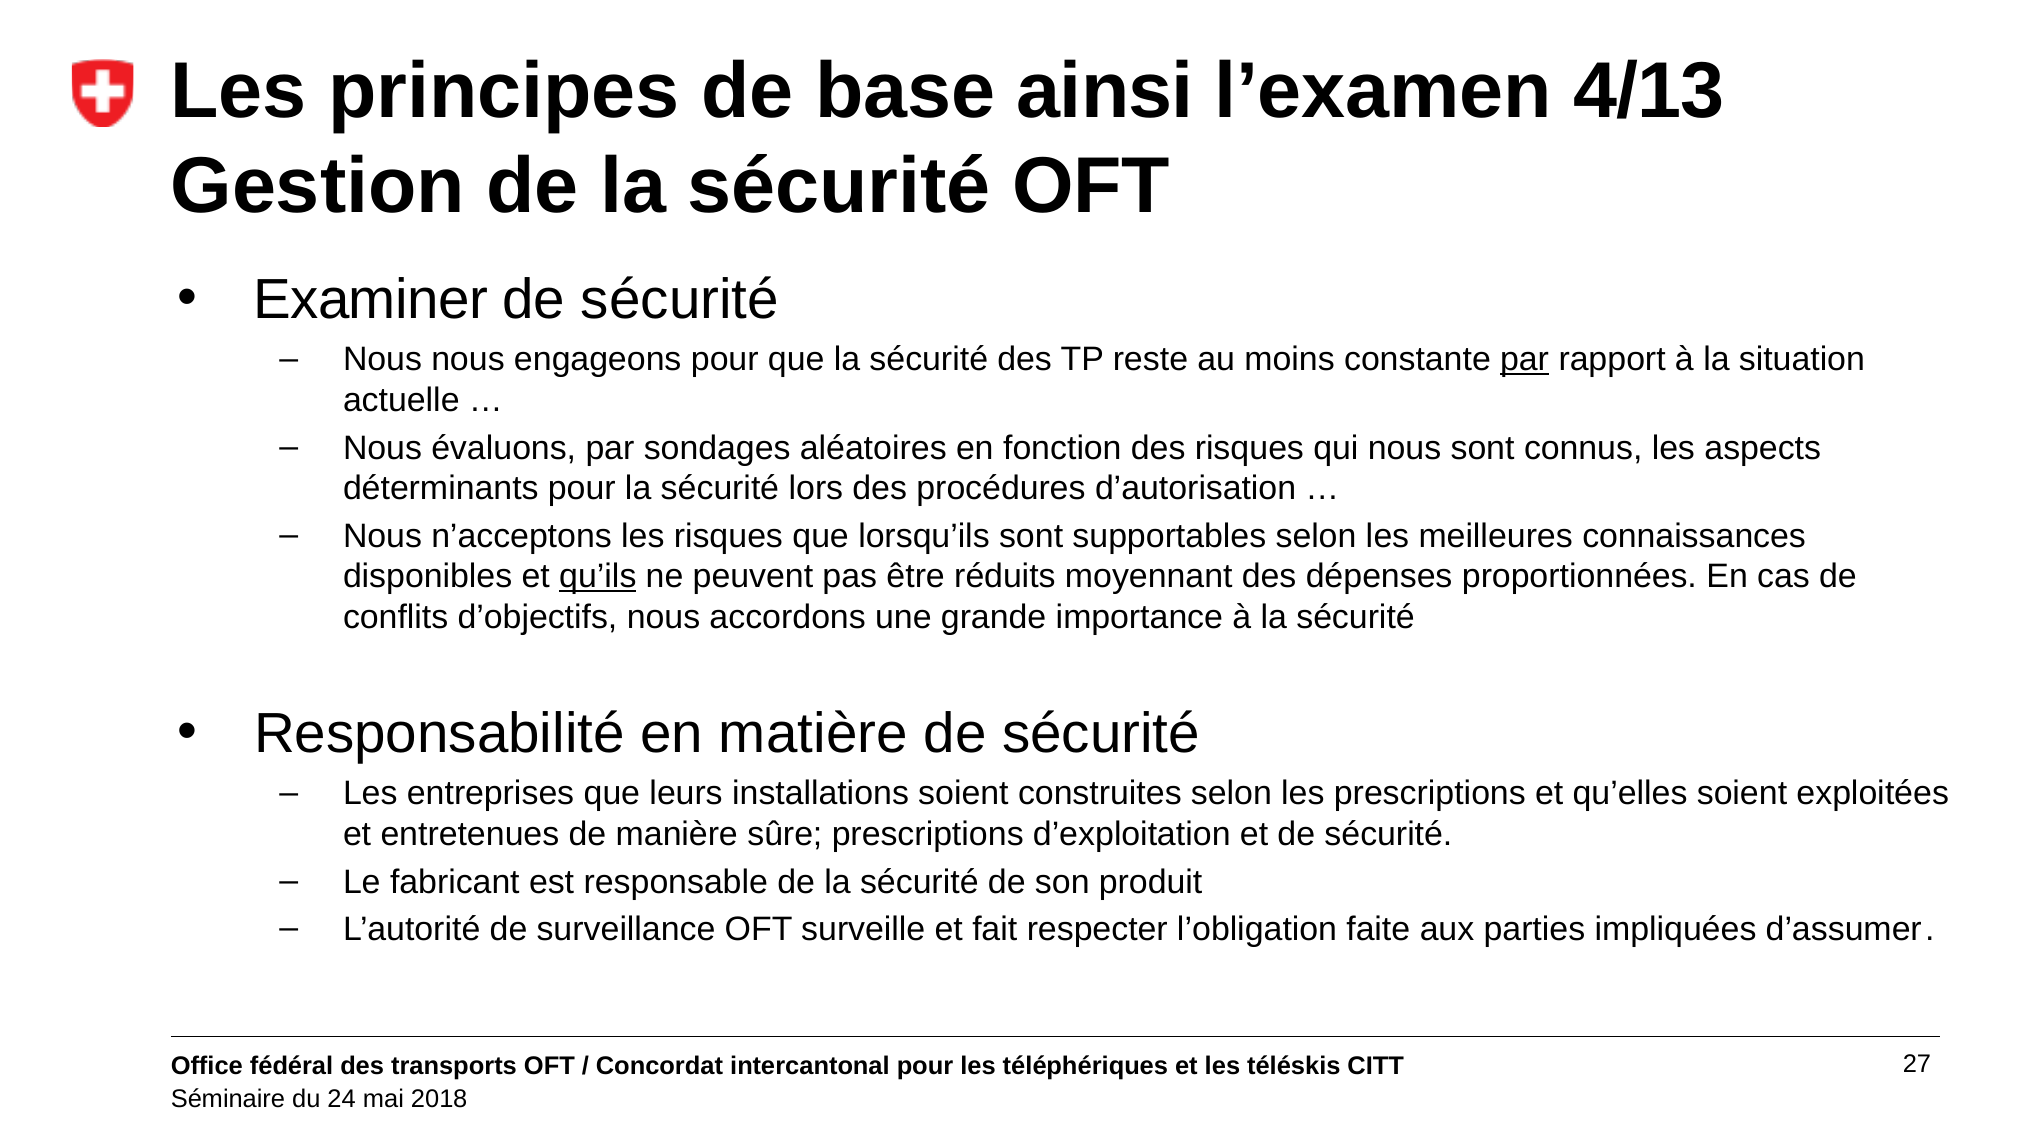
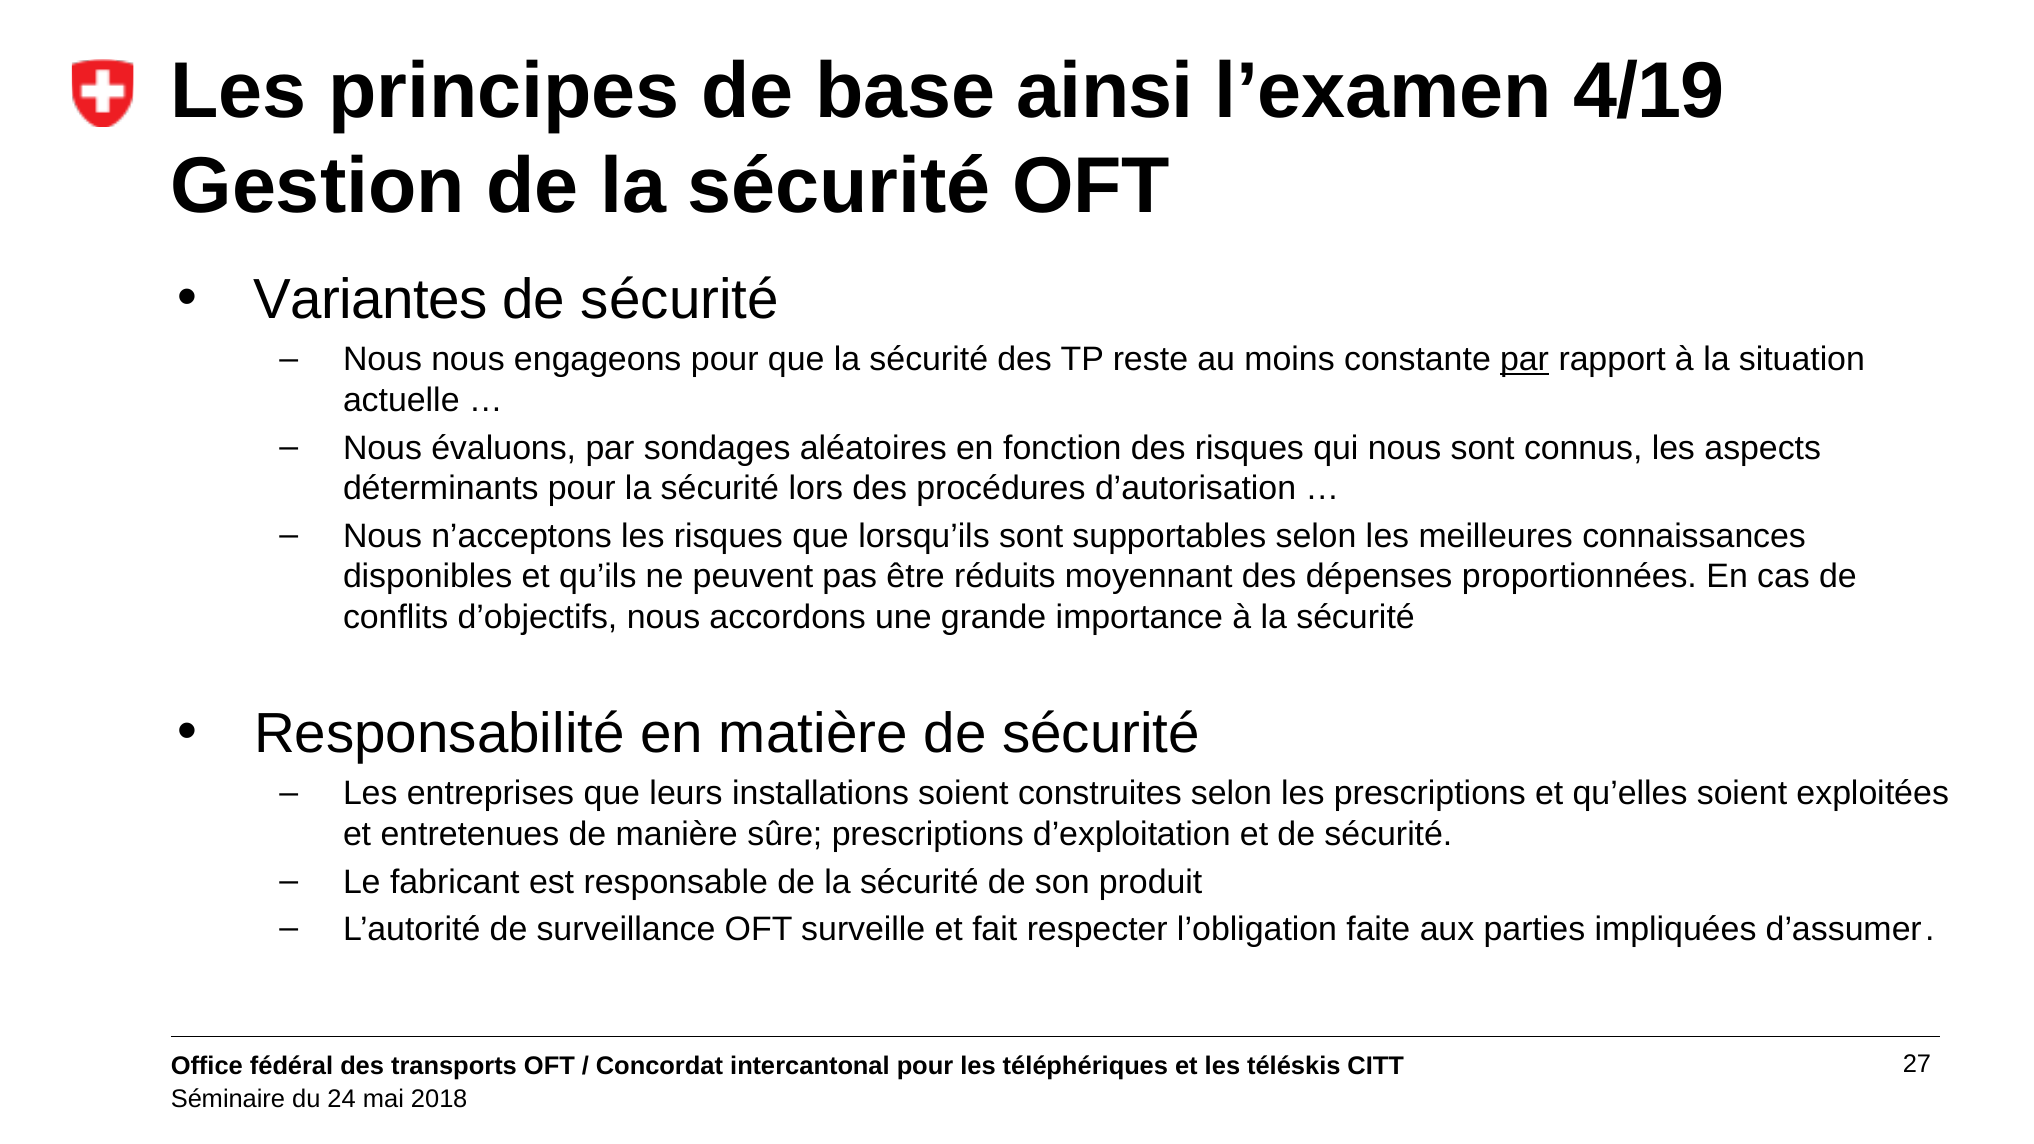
4/13: 4/13 -> 4/19 (1649, 92)
Examiner: Examiner -> Variantes (371, 300)
qu’ils underline: present -> none (598, 577)
